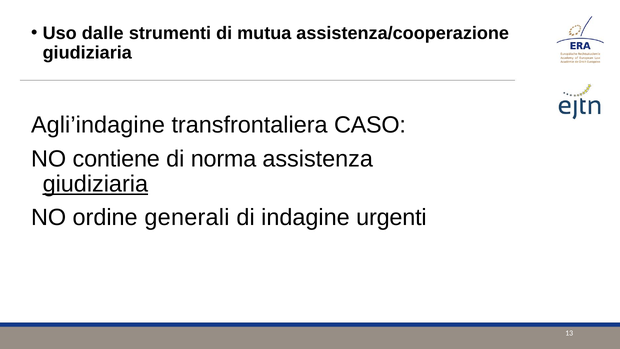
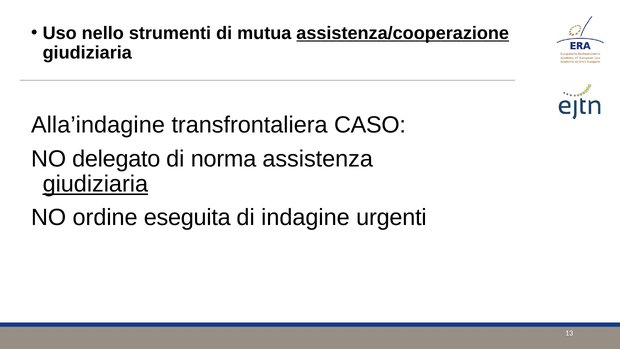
dalle: dalle -> nello (103, 33)
assistenza/cooperazione underline: none -> present (403, 33)
Agli’indagine: Agli’indagine -> Alla’indagine (98, 125)
contiene: contiene -> delegato (116, 159)
generali: generali -> eseguita (187, 218)
